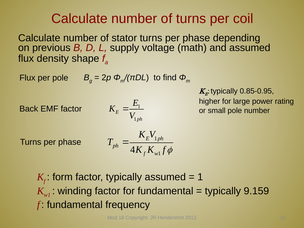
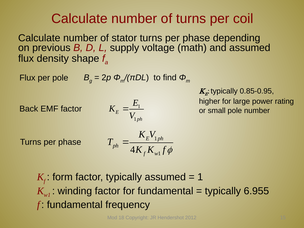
9.159: 9.159 -> 6.955 (256, 191)
